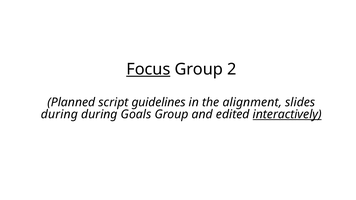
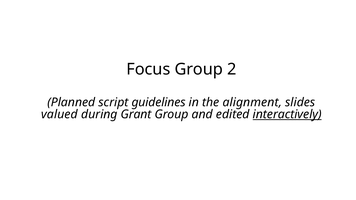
Focus underline: present -> none (148, 69)
during: during -> valued (59, 114)
Goals: Goals -> Grant (136, 114)
